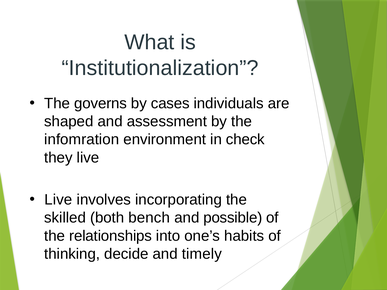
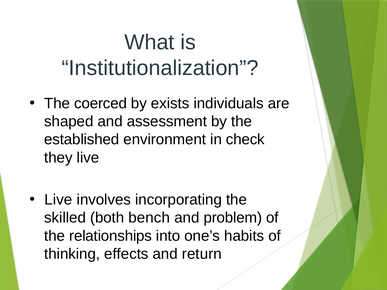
governs: governs -> coerced (101, 103)
cases: cases -> exists (170, 103)
infomration: infomration -> established (82, 140)
possible: possible -> problem (233, 218)
decide: decide -> effects (126, 254)
timely: timely -> return (202, 254)
